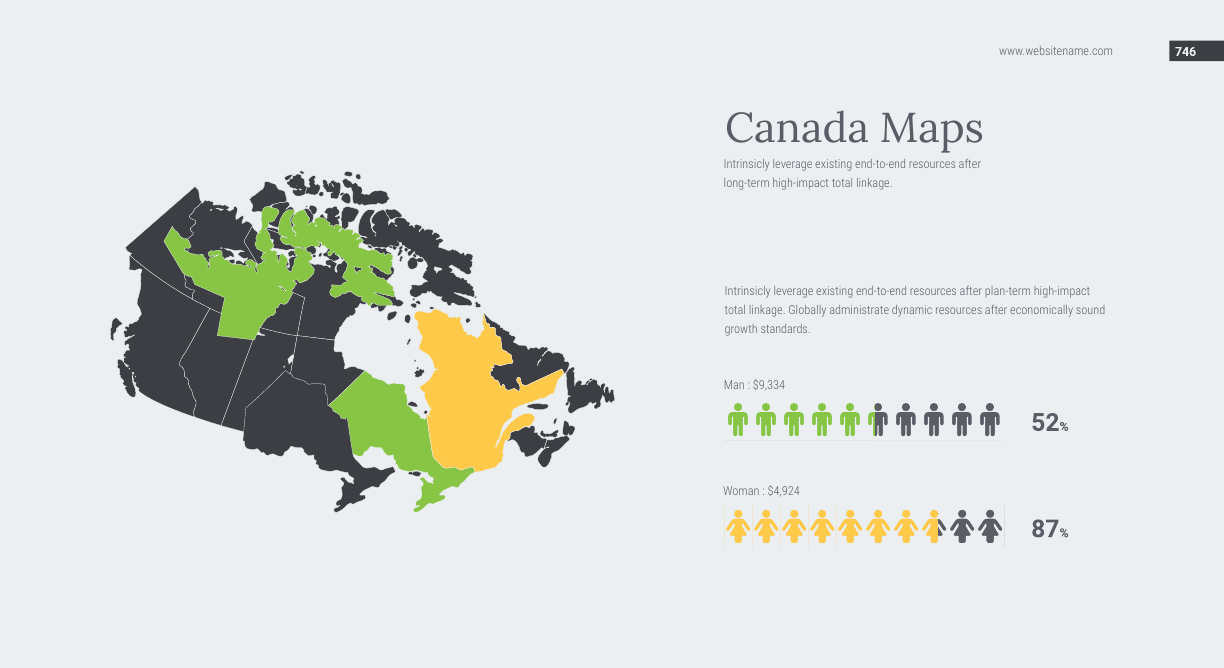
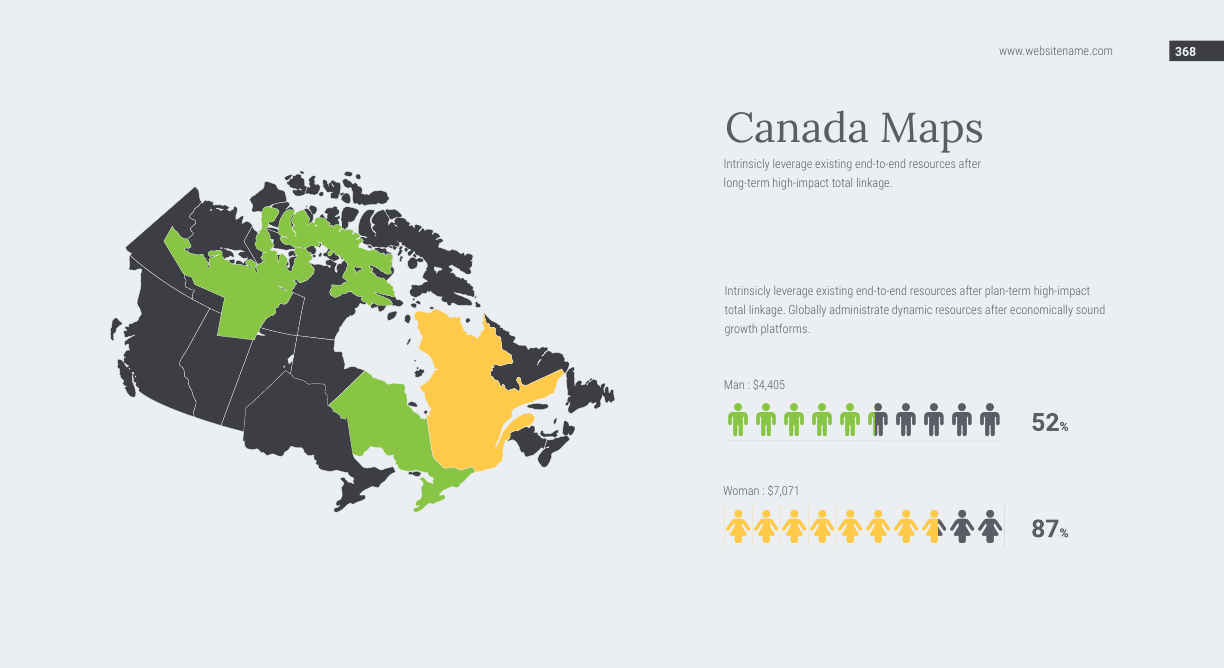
746: 746 -> 368 (1186, 52)
standards: standards -> platforms (786, 330)
$9,334: $9,334 -> $4,405 (769, 385)
$4,924: $4,924 -> $7,071 (784, 492)
